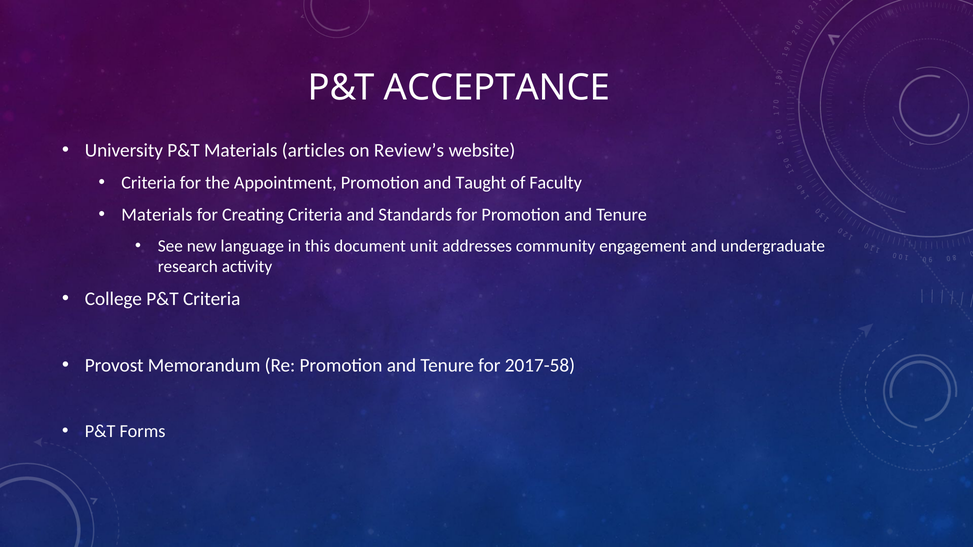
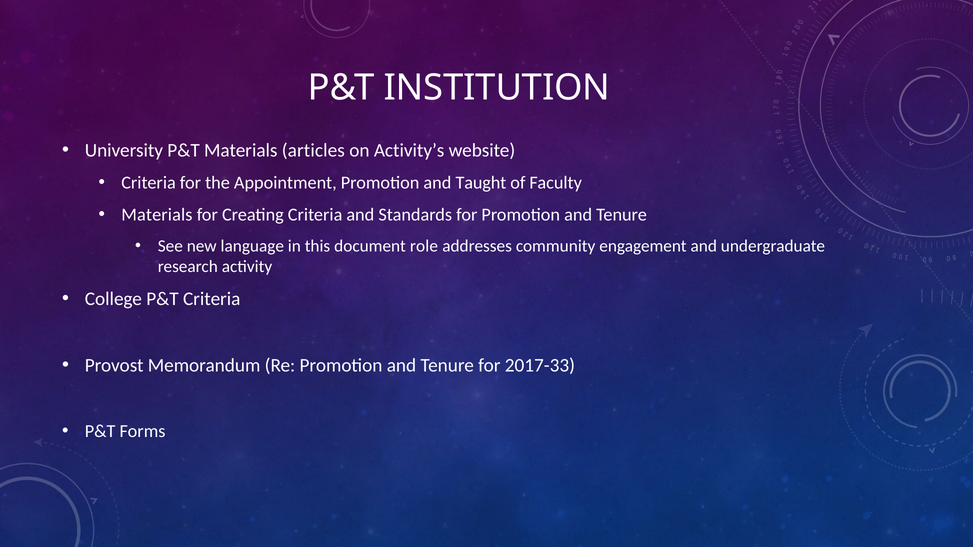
ACCEPTANCE: ACCEPTANCE -> INSTITUTION (497, 88)
Review’s: Review’s -> Activity’s (409, 150)
unit: unit -> role (424, 246)
2017-58: 2017-58 -> 2017-33 (540, 366)
